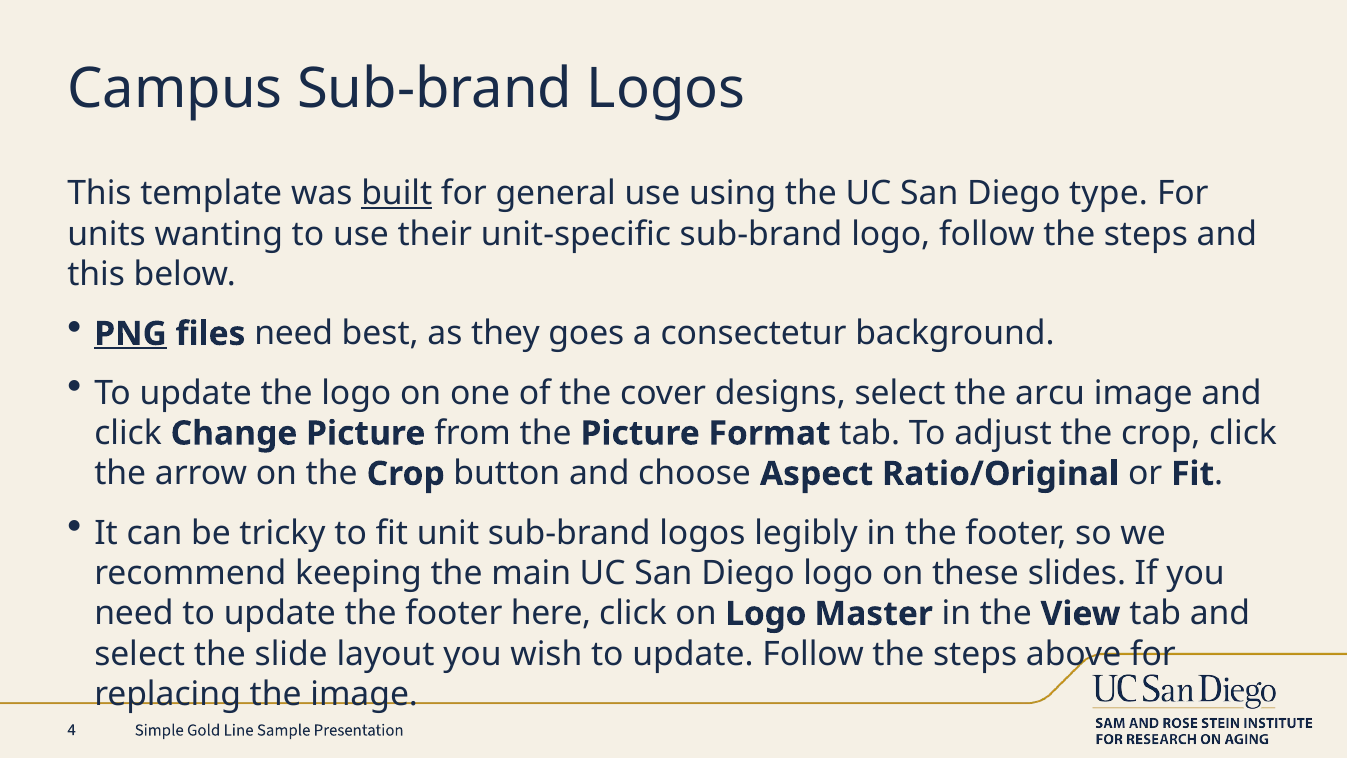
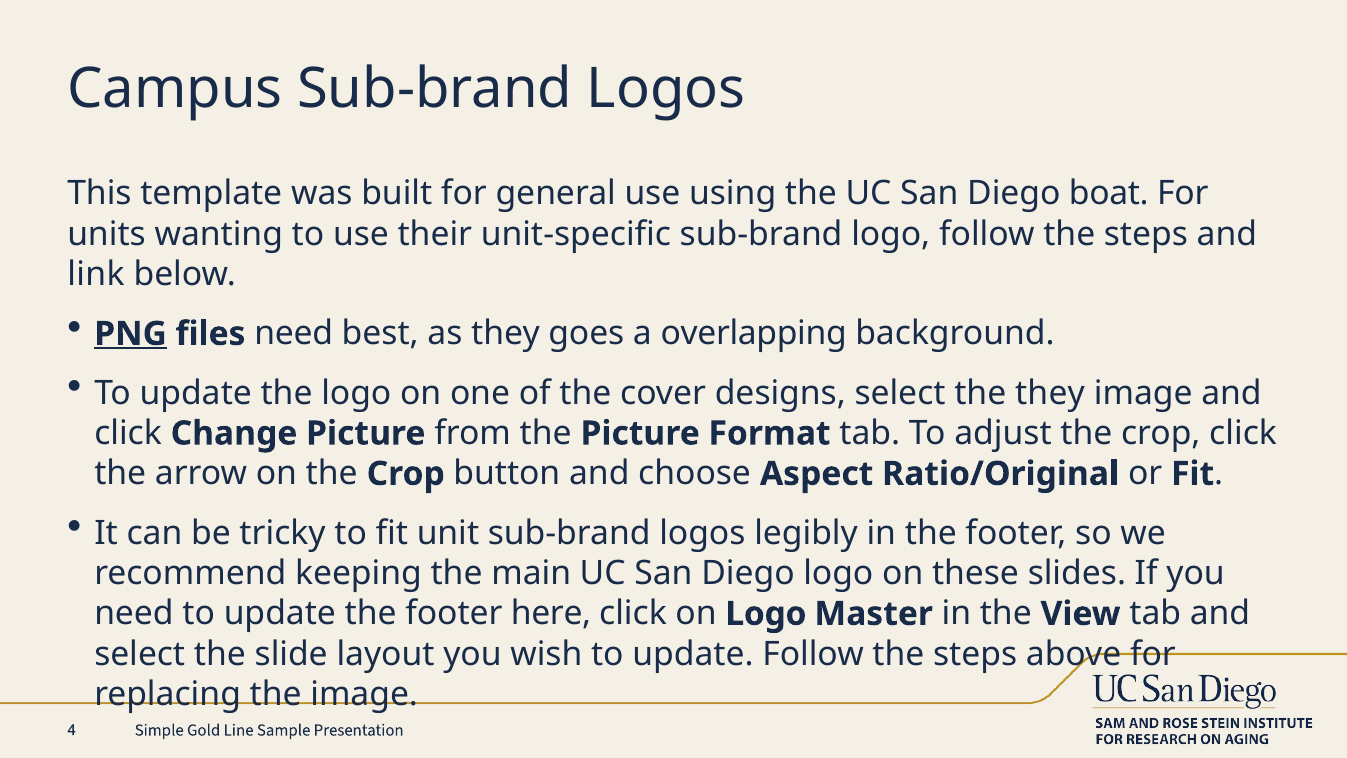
built underline: present -> none (397, 194)
type: type -> boat (1109, 194)
this: this -> link (96, 275)
consectetur: consectetur -> overlapping (754, 334)
the arcu: arcu -> they (1050, 393)
